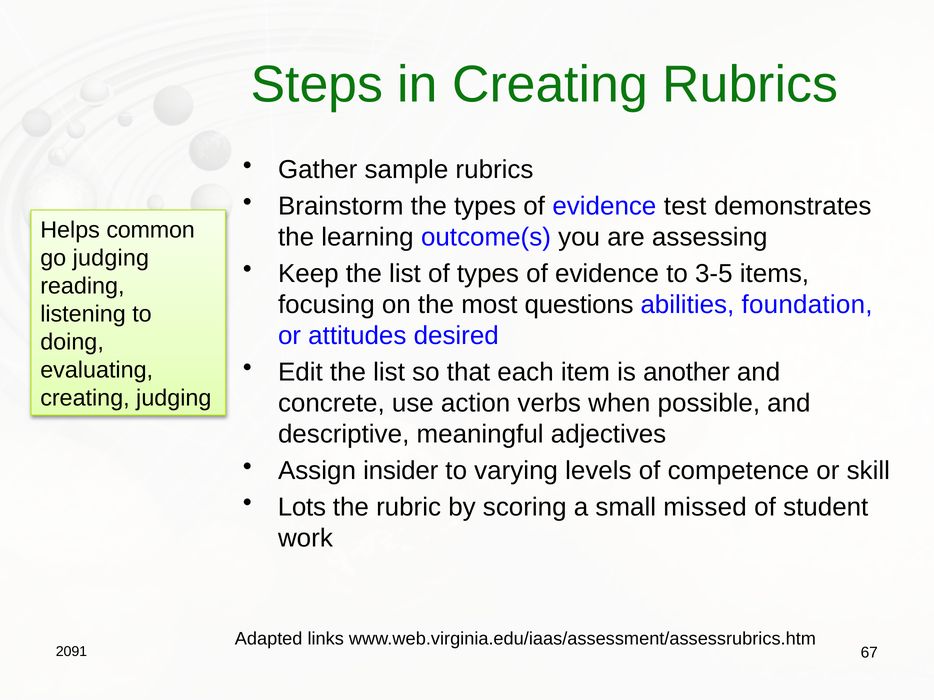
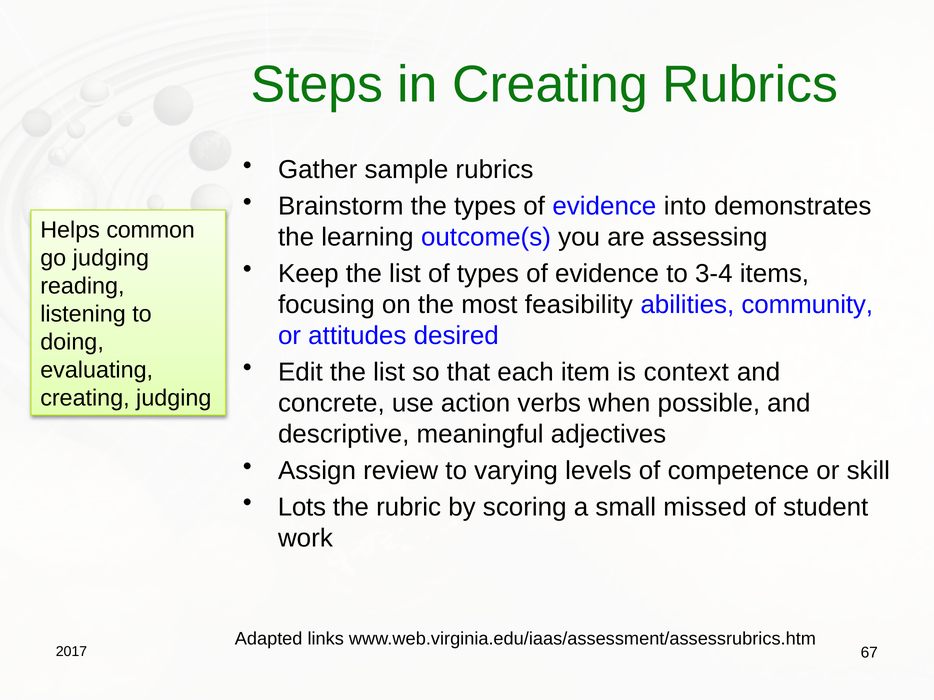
test: test -> into (685, 206)
3-5: 3-5 -> 3-4 (714, 274)
questions: questions -> feasibility (579, 305)
foundation: foundation -> community (807, 305)
another: another -> context (686, 372)
insider: insider -> review (401, 471)
2091: 2091 -> 2017 (71, 652)
